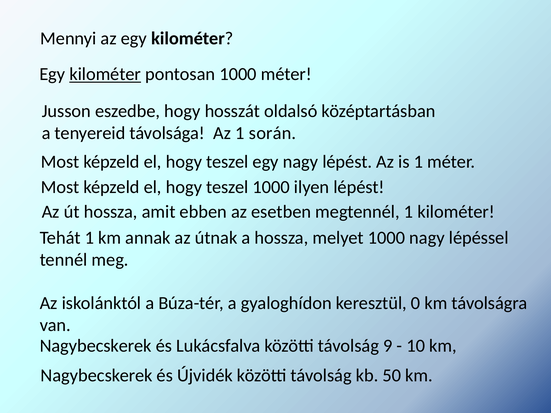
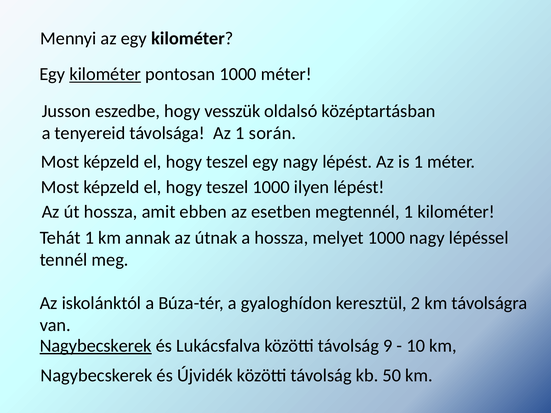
hosszát: hosszát -> vesszük (232, 111)
0: 0 -> 2 (416, 303)
Nagybecskerek underline: none -> present (96, 346)
